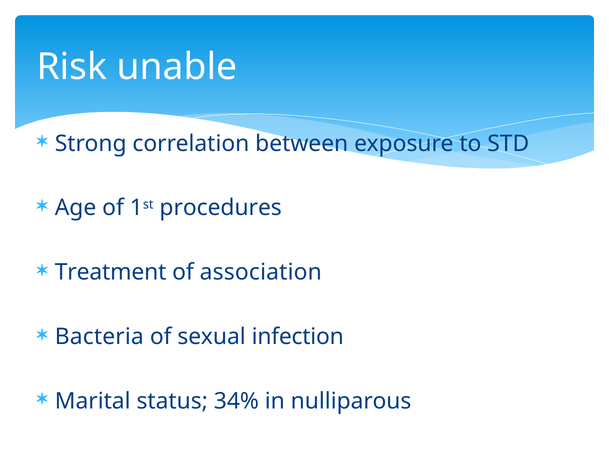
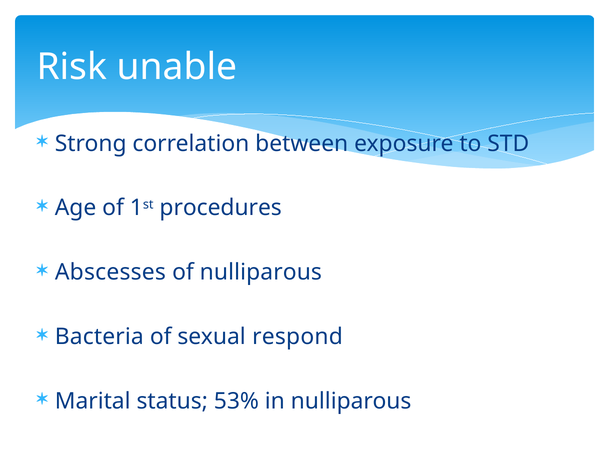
Treatment: Treatment -> Abscesses (110, 272)
of association: association -> nulliparous (261, 272)
infection: infection -> respond (298, 336)
34%: 34% -> 53% (236, 401)
